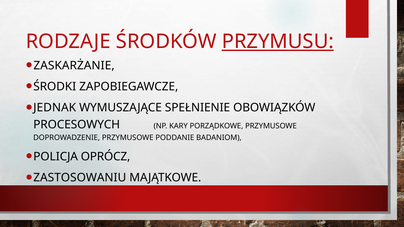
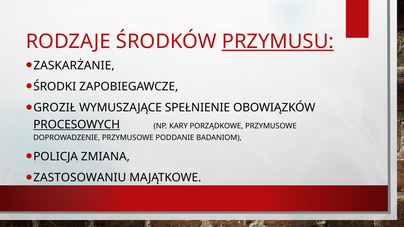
JEDNAK: JEDNAK -> GROZIŁ (55, 108)
PROCESOWYCH underline: none -> present (77, 125)
OPRÓCZ: OPRÓCZ -> ZMIANA (105, 157)
